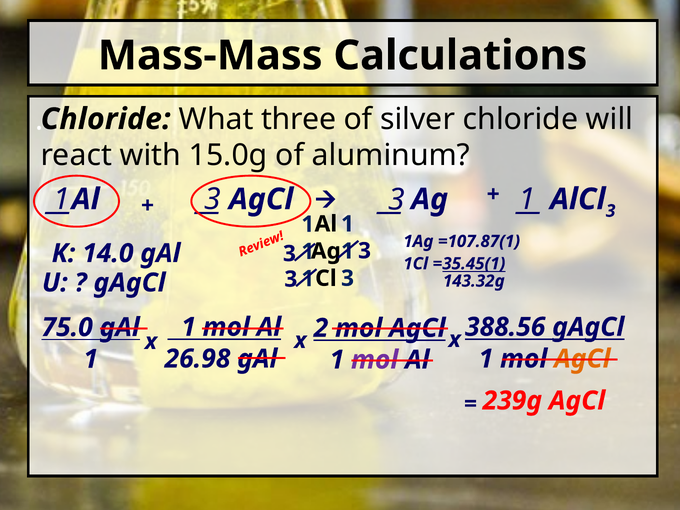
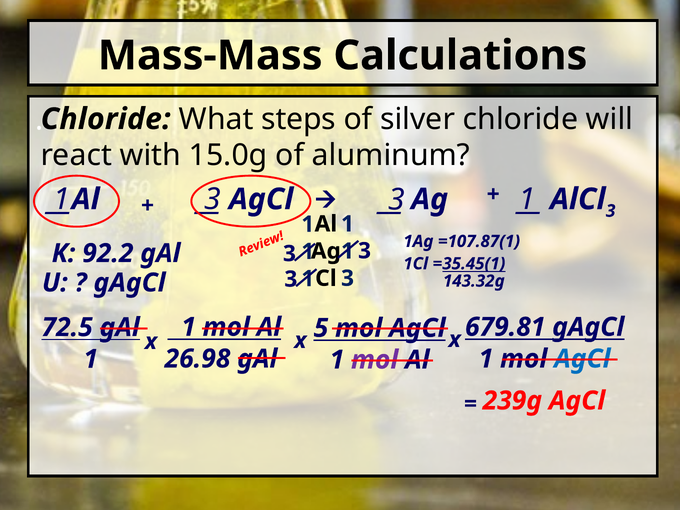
three: three -> steps (299, 119)
14.0: 14.0 -> 92.2 (108, 253)
75.0: 75.0 -> 72.5 (67, 327)
2: 2 -> 5 (321, 328)
388.56: 388.56 -> 679.81 (505, 327)
AgCl colour: orange -> blue (582, 359)
